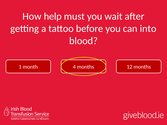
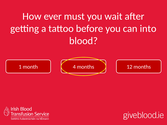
help: help -> ever (53, 16)
